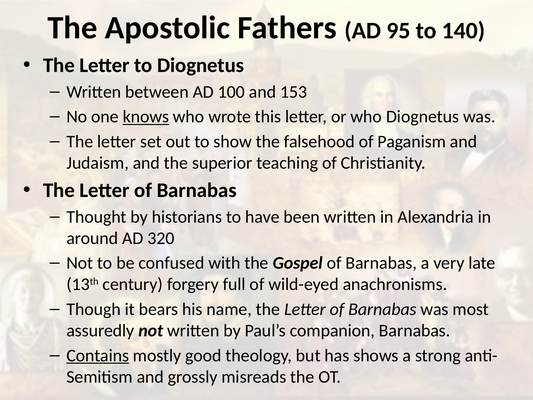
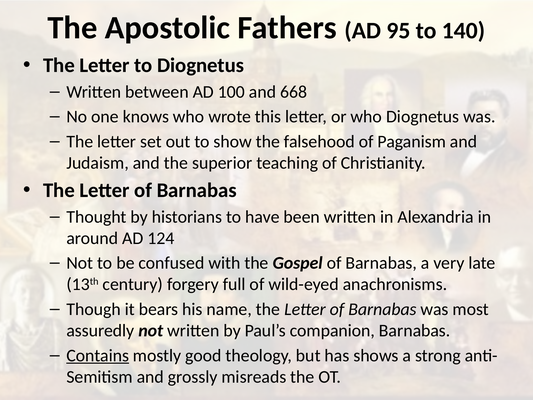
153: 153 -> 668 (294, 92)
knows underline: present -> none (146, 117)
320: 320 -> 124 (161, 238)
